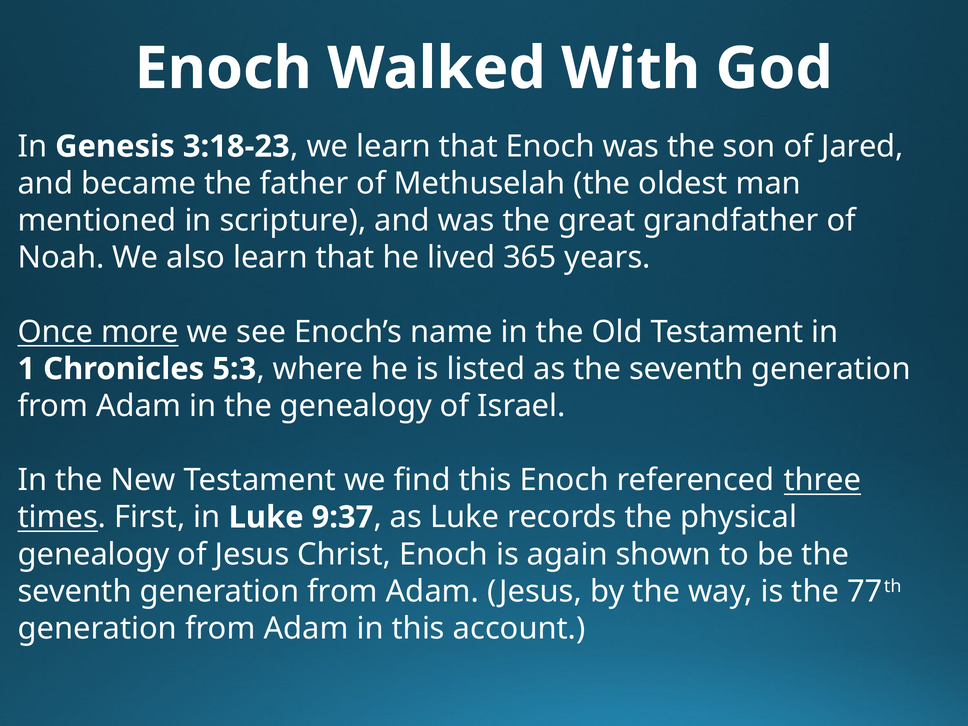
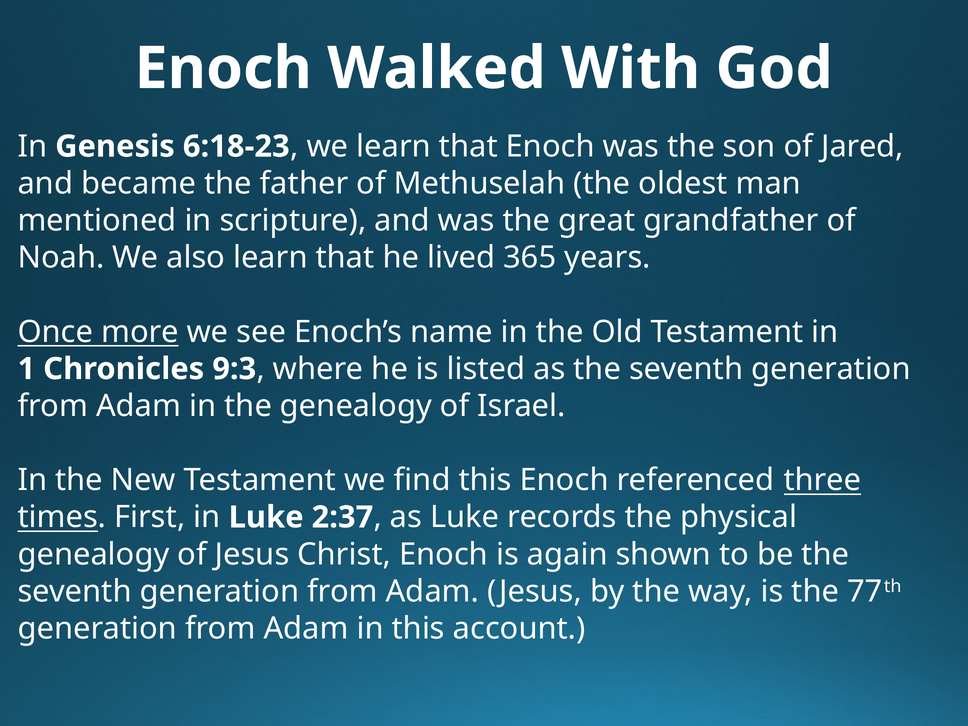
3:18-23: 3:18-23 -> 6:18-23 (236, 146)
5:3: 5:3 -> 9:3 (234, 369)
9:37: 9:37 -> 2:37 (342, 517)
